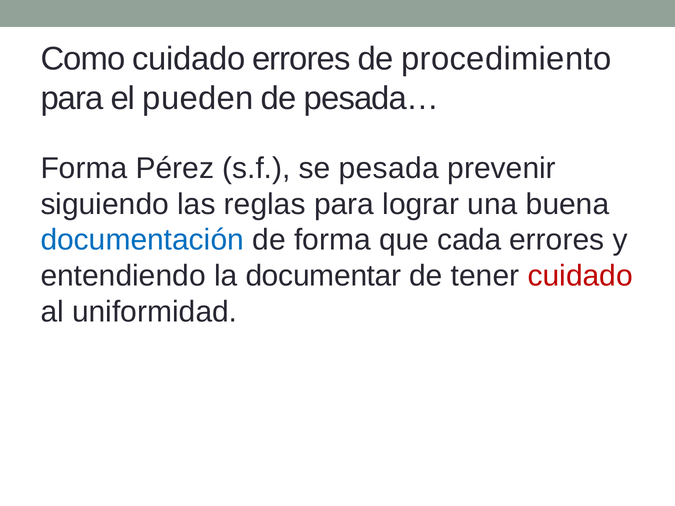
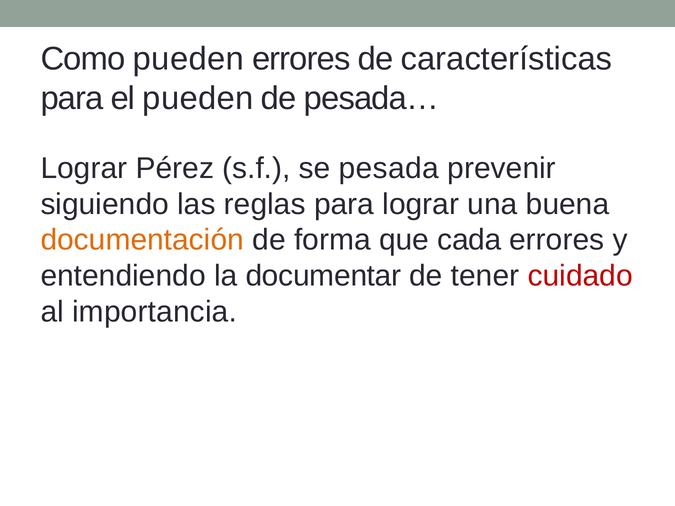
Como cuidado: cuidado -> pueden (188, 59)
procedimiento: procedimiento -> características (506, 59)
Forma: Forma -> Lograr (84, 168)
documentación colour: blue -> orange (142, 240)
uniformidad: uniformidad -> importancia (155, 312)
